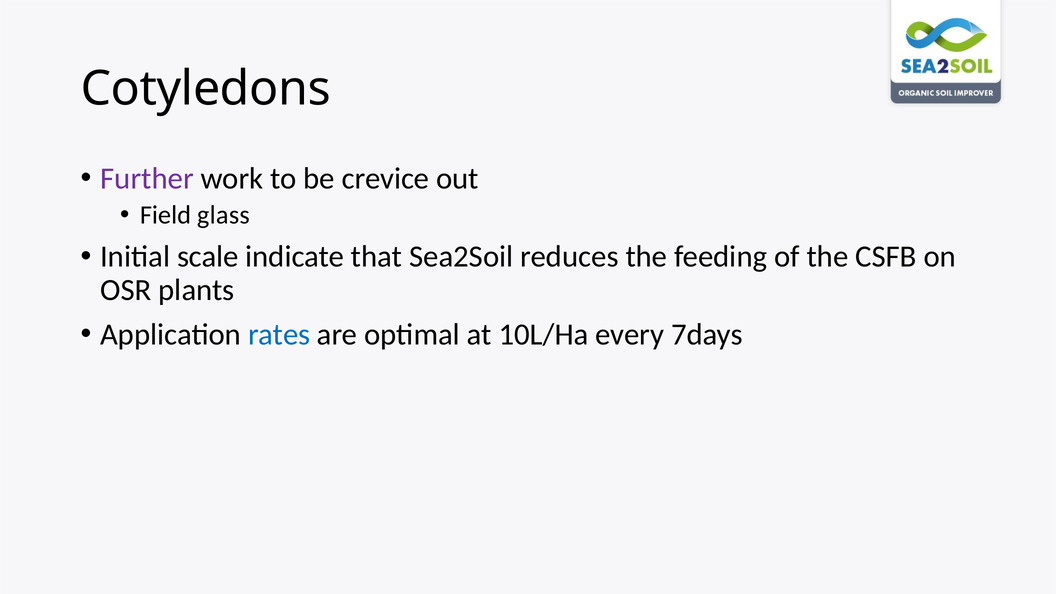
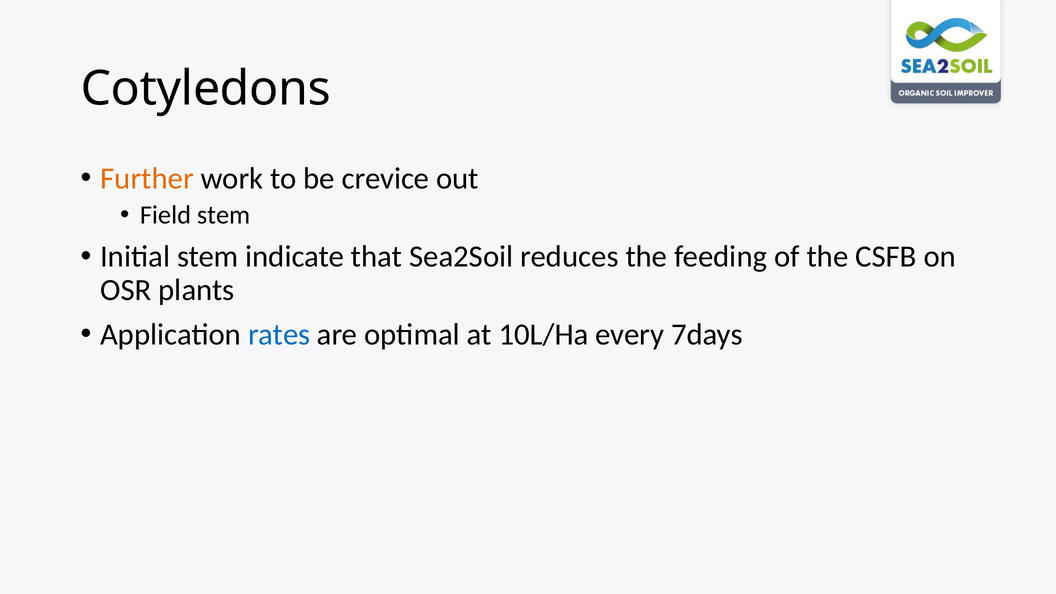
Further colour: purple -> orange (147, 179)
Field glass: glass -> stem (224, 215)
Initial scale: scale -> stem (208, 257)
